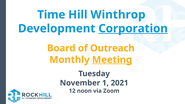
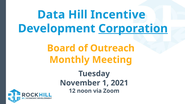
Time: Time -> Data (51, 15)
Winthrop: Winthrop -> Incentive (118, 15)
Meeting underline: present -> none (112, 60)
